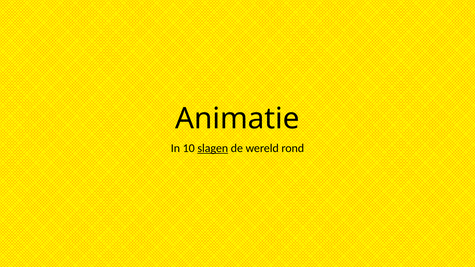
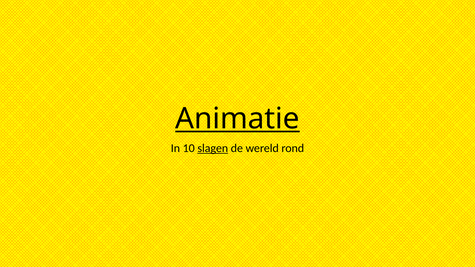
Animatie underline: none -> present (237, 119)
